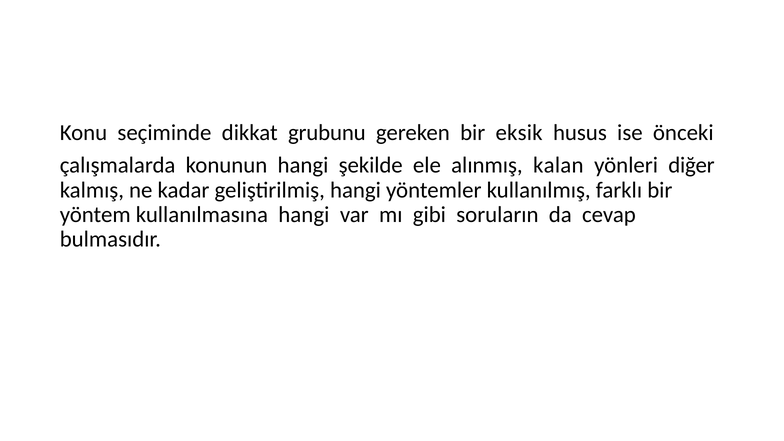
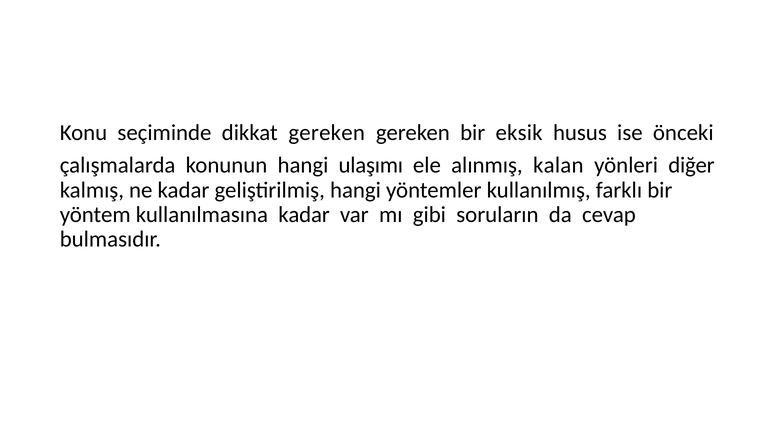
dikkat grubunu: grubunu -> gereken (327, 133)
şekilde: şekilde -> ulaşımı (371, 165)
kullanılmasına hangi: hangi -> kadar (304, 215)
